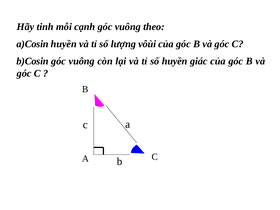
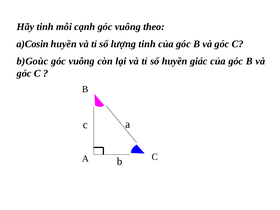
lượng vôùi: vôùi -> tinh (147, 44)
b)Cosin: b)Cosin -> b)Goùc (32, 61)
